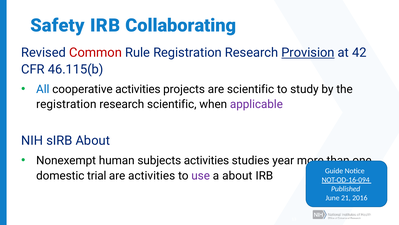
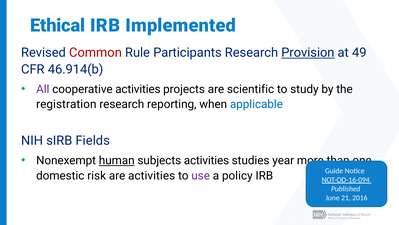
Safety: Safety -> Ethical (58, 25)
Collaborating: Collaborating -> Implemented (181, 25)
Rule Registration: Registration -> Participants (188, 52)
42: 42 -> 49 (359, 52)
46.115(b: 46.115(b -> 46.914(b (76, 69)
All colour: blue -> purple (43, 89)
research scientific: scientific -> reporting (172, 104)
applicable colour: purple -> blue (256, 104)
sIRB About: About -> Fields (93, 140)
human underline: none -> present (117, 160)
trial: trial -> risk (97, 175)
a about: about -> policy (237, 175)
